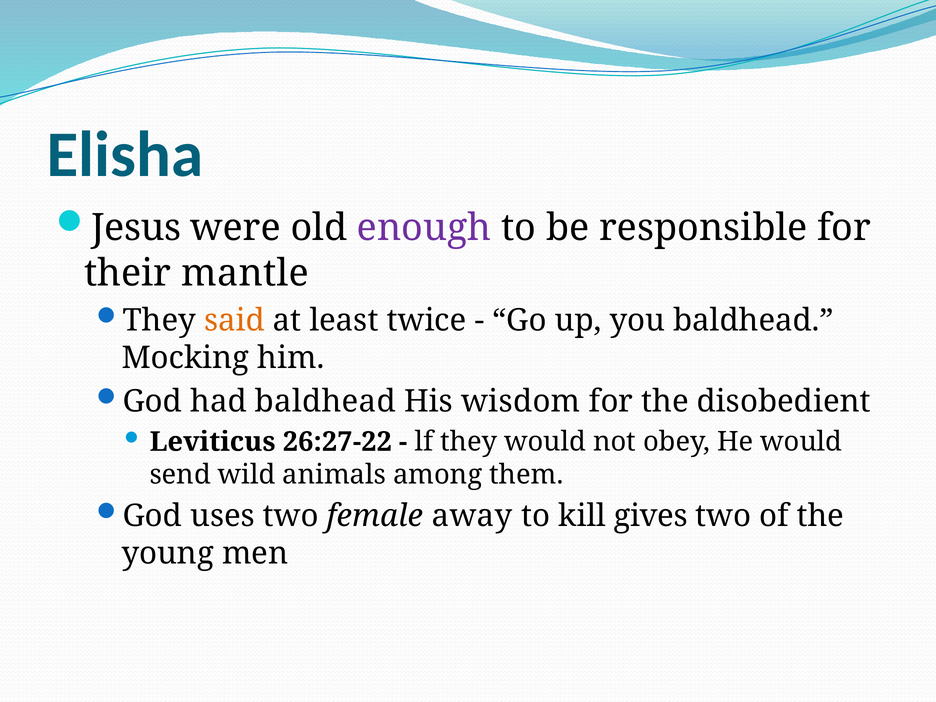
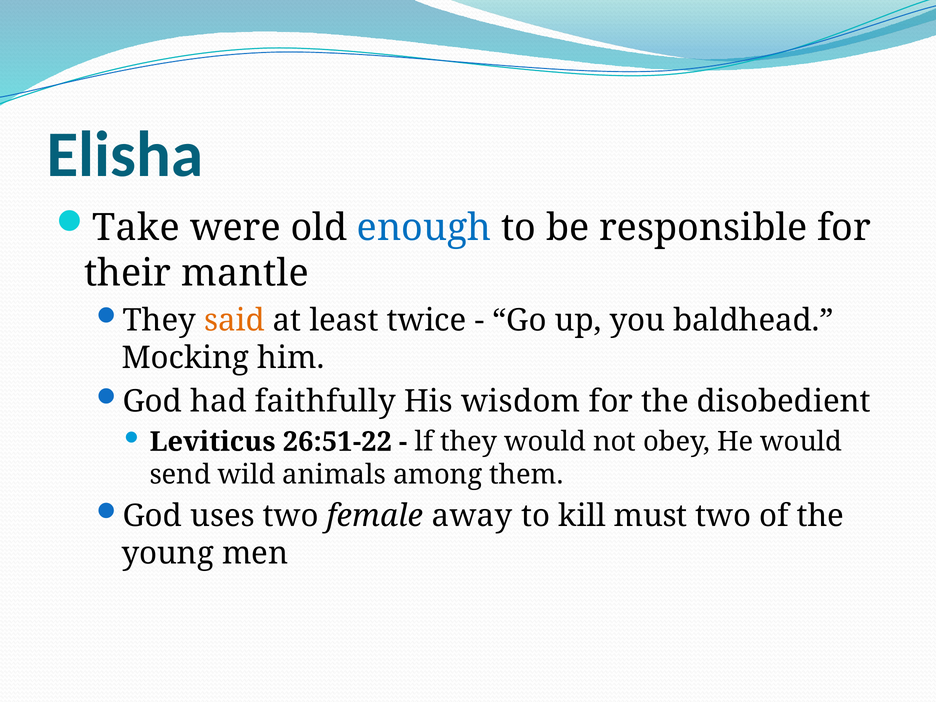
Jesus: Jesus -> Take (136, 228)
enough colour: purple -> blue (424, 228)
had baldhead: baldhead -> faithfully (325, 402)
26:27-22: 26:27-22 -> 26:51-22 (337, 442)
gives: gives -> must (651, 516)
